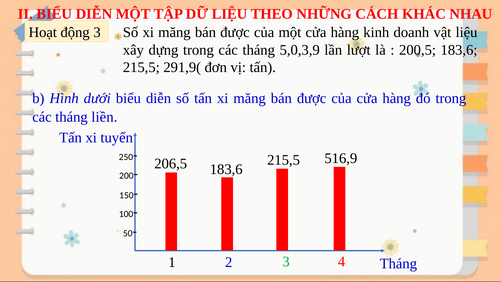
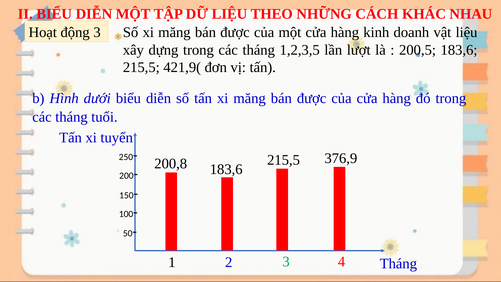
5,0,3,9: 5,0,3,9 -> 1,2,3,5 (300, 50)
291,9(: 291,9( -> 421,9( (182, 67)
liền: liền -> tuổi (104, 117)
516,9: 516,9 -> 376,9 (341, 158)
206,5: 206,5 -> 200,8 (171, 164)
